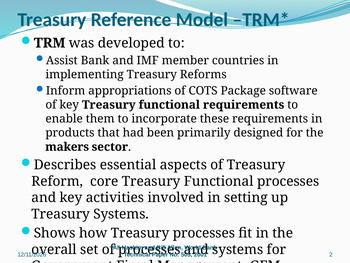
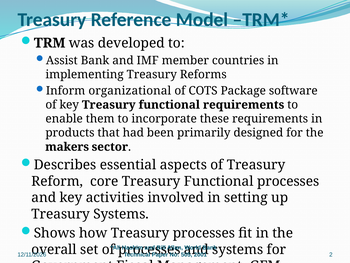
appropriations: appropriations -> organizational (130, 91)
